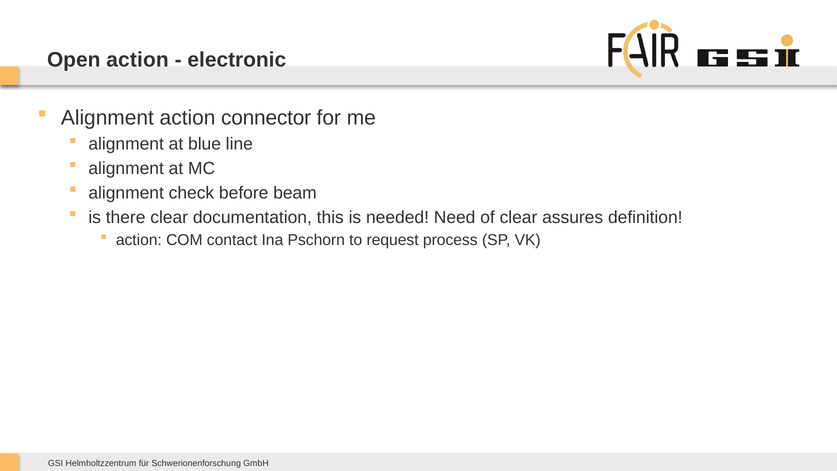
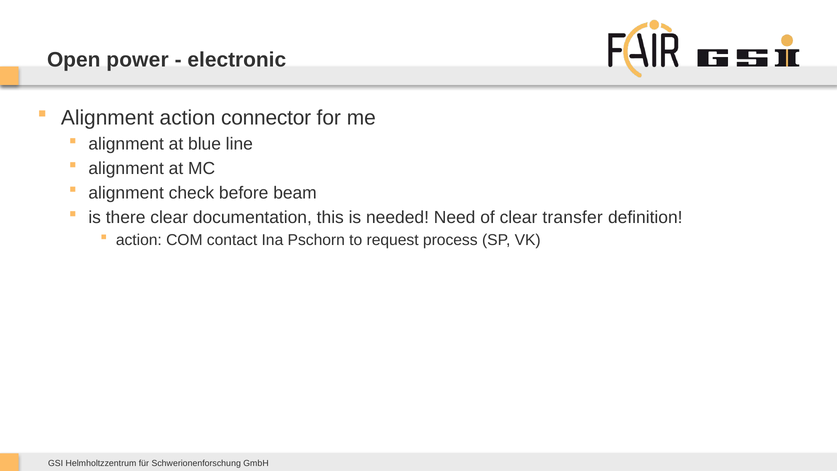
Open action: action -> power (137, 60)
assures: assures -> transfer (573, 217)
